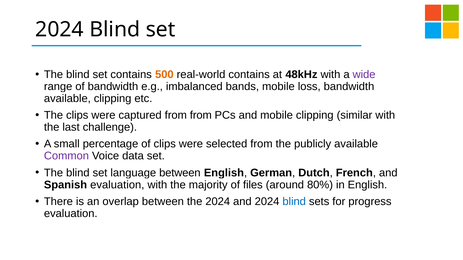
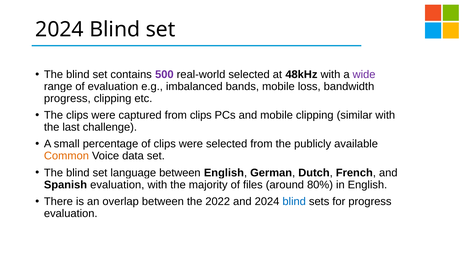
500 colour: orange -> purple (164, 75)
real-world contains: contains -> selected (249, 75)
of bandwidth: bandwidth -> evaluation (113, 87)
available: available -> progress (67, 99)
from from: from -> clips (201, 115)
Common colour: purple -> orange (66, 156)
the 2024: 2024 -> 2022 (218, 202)
